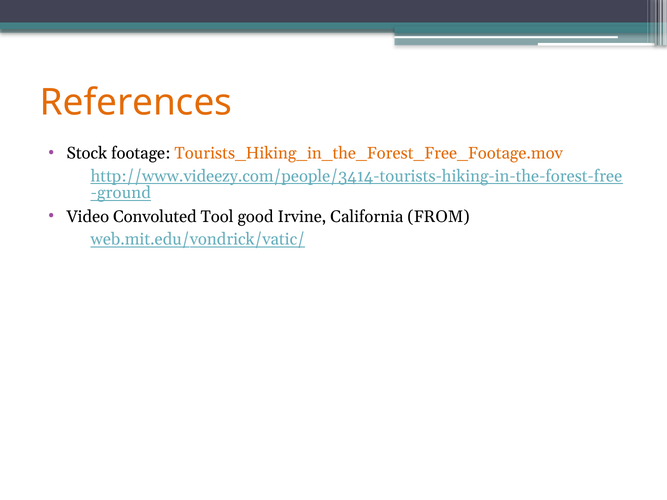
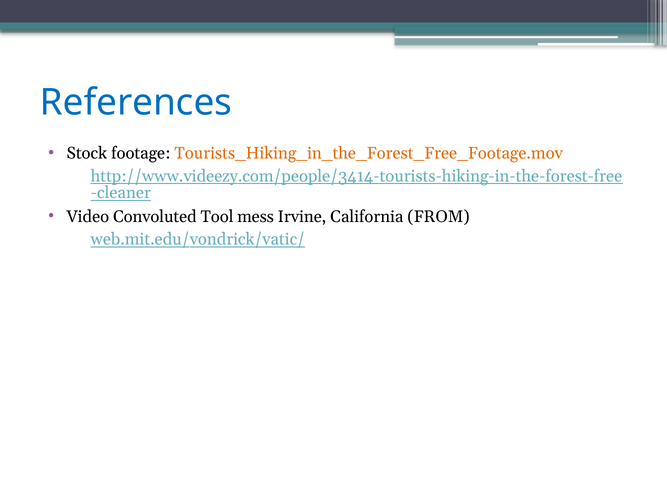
References colour: orange -> blue (136, 103)
ground: ground -> cleaner (121, 193)
good: good -> mess (256, 217)
